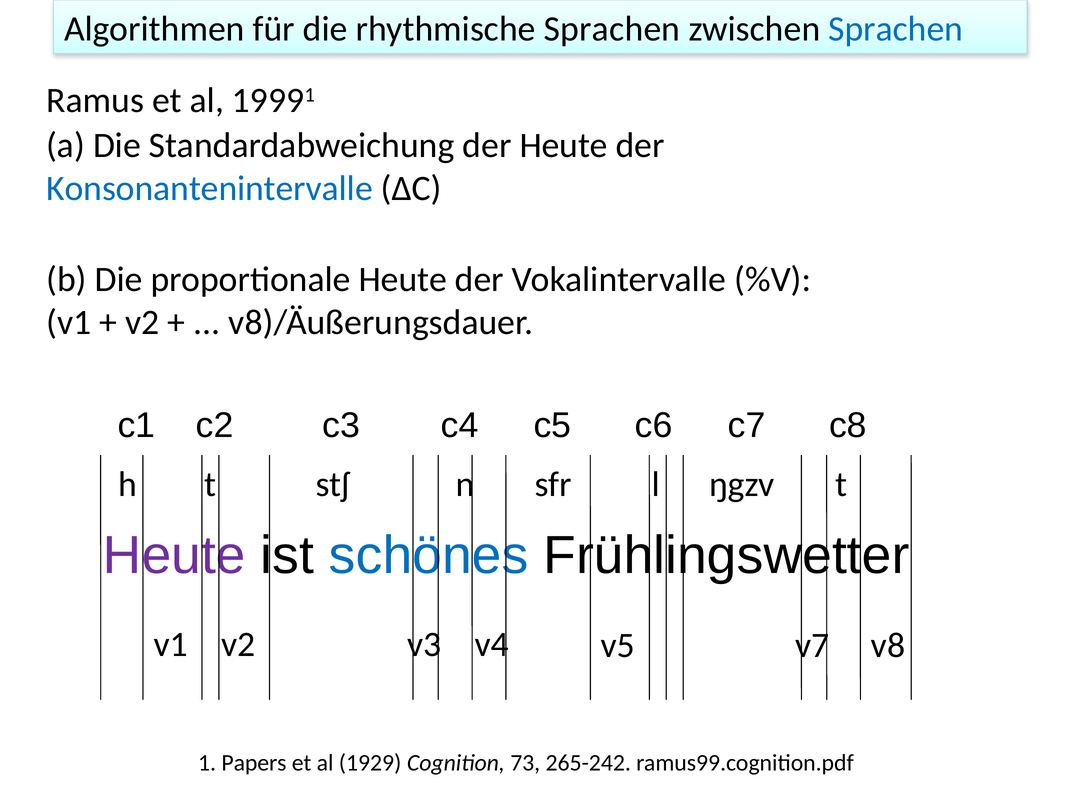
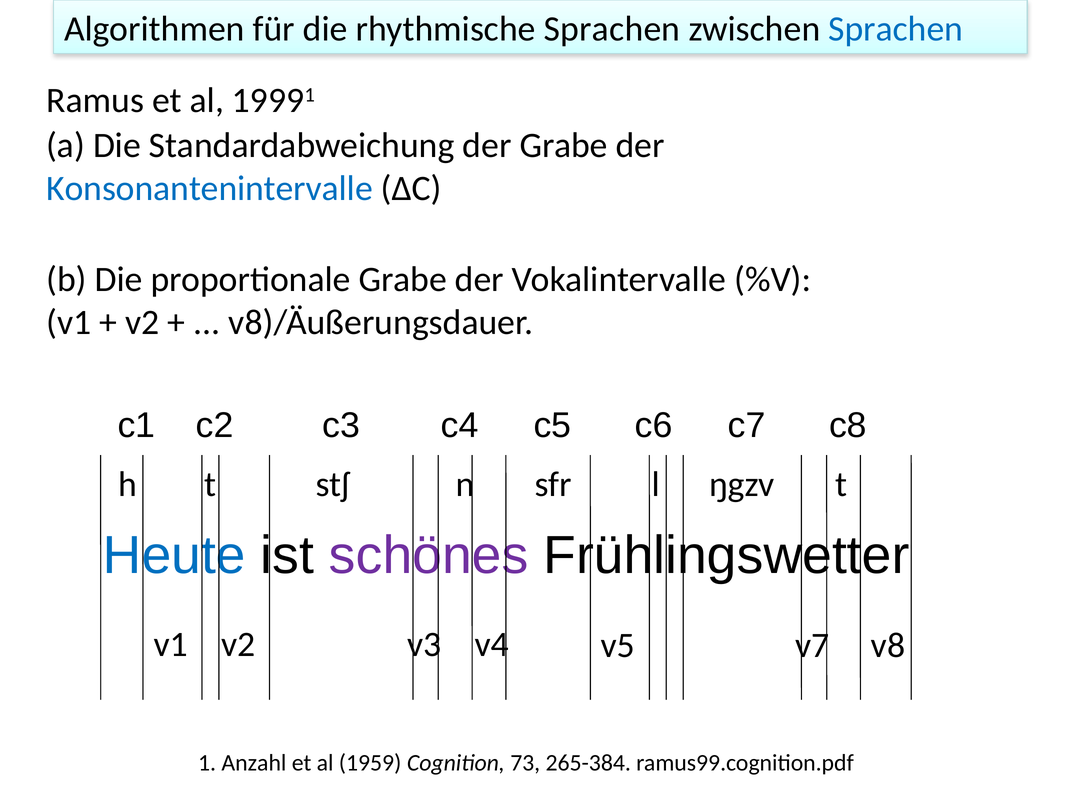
der Heute: Heute -> Grabe (564, 145)
proportionale Heute: Heute -> Grabe (403, 279)
Heute colour: purple -> blue (174, 555)
schönes colour: blue -> purple (429, 555)
Papers: Papers -> Anzahl (254, 763)
1929: 1929 -> 1959 (370, 763)
265-242: 265-242 -> 265-384 (588, 763)
